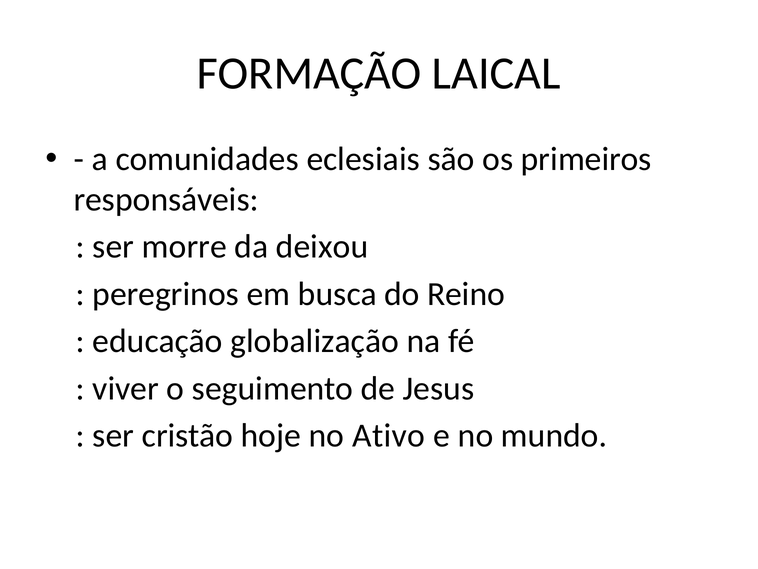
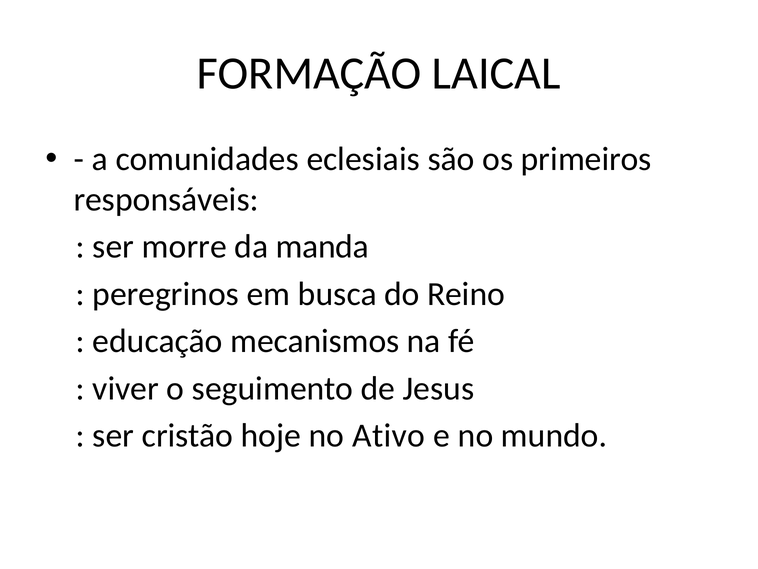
deixou: deixou -> manda (322, 247)
globalização: globalização -> mecanismos (315, 341)
